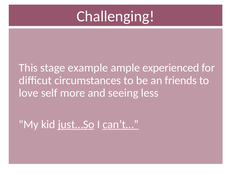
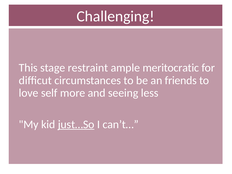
example: example -> restraint (88, 68)
experienced: experienced -> meritocratic (171, 68)
can’t… underline: present -> none (121, 124)
